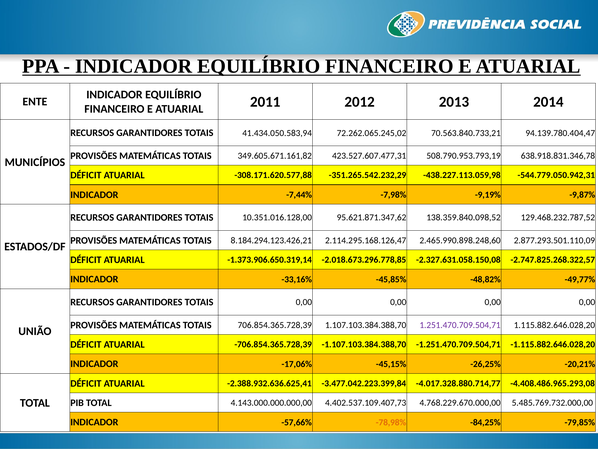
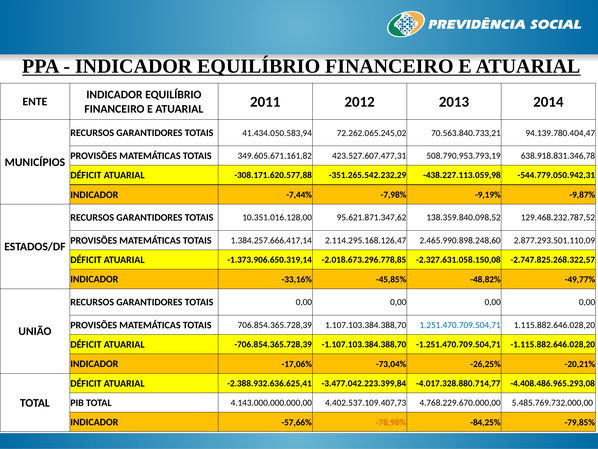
8.184.294.123.426,21: 8.184.294.123.426,21 -> 1.384.257.666.417,14 (271, 240)
1.251.470.709.504,71 colour: purple -> blue (460, 325)
-45,15%: -45,15% -> -73,04% (391, 364)
